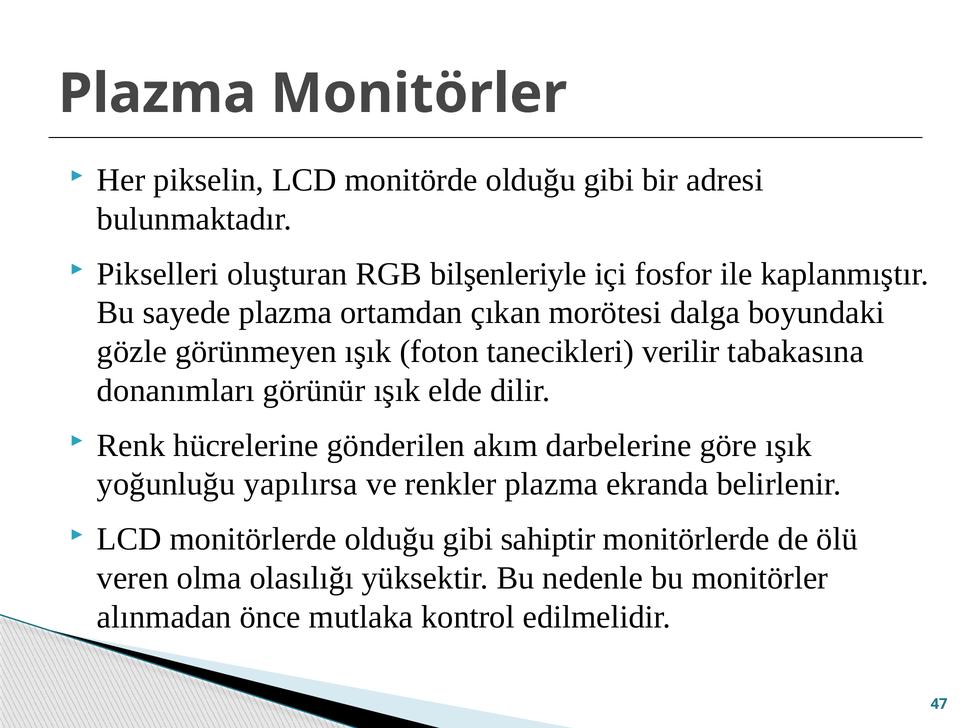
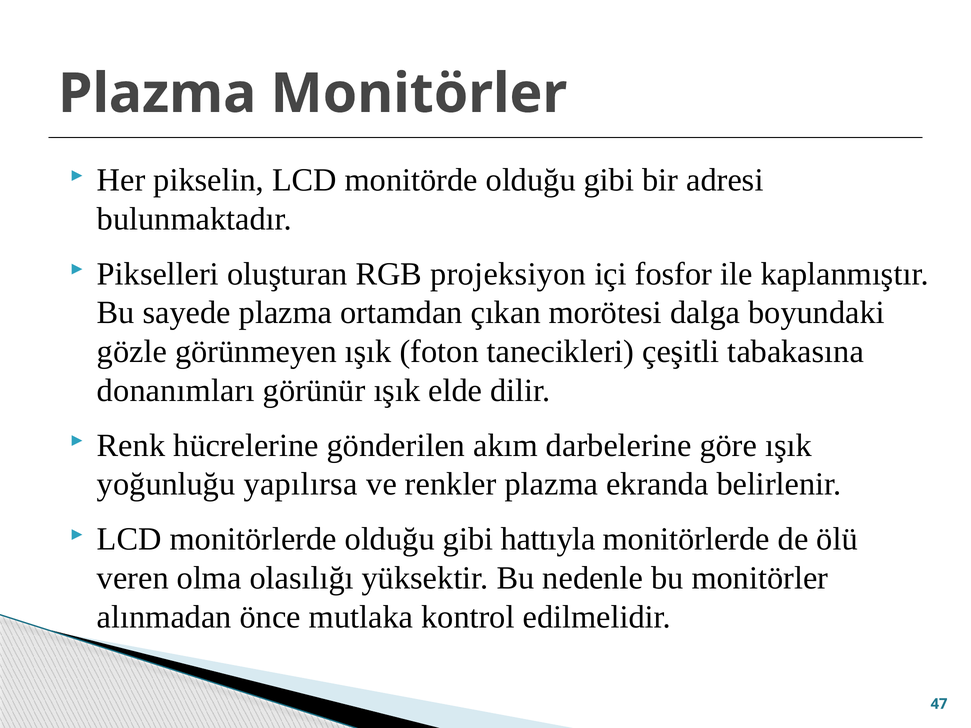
bilşenleriyle: bilşenleriyle -> projeksiyon (508, 274)
verilir: verilir -> çeşitli (681, 352)
sahiptir: sahiptir -> hattıyla (548, 539)
